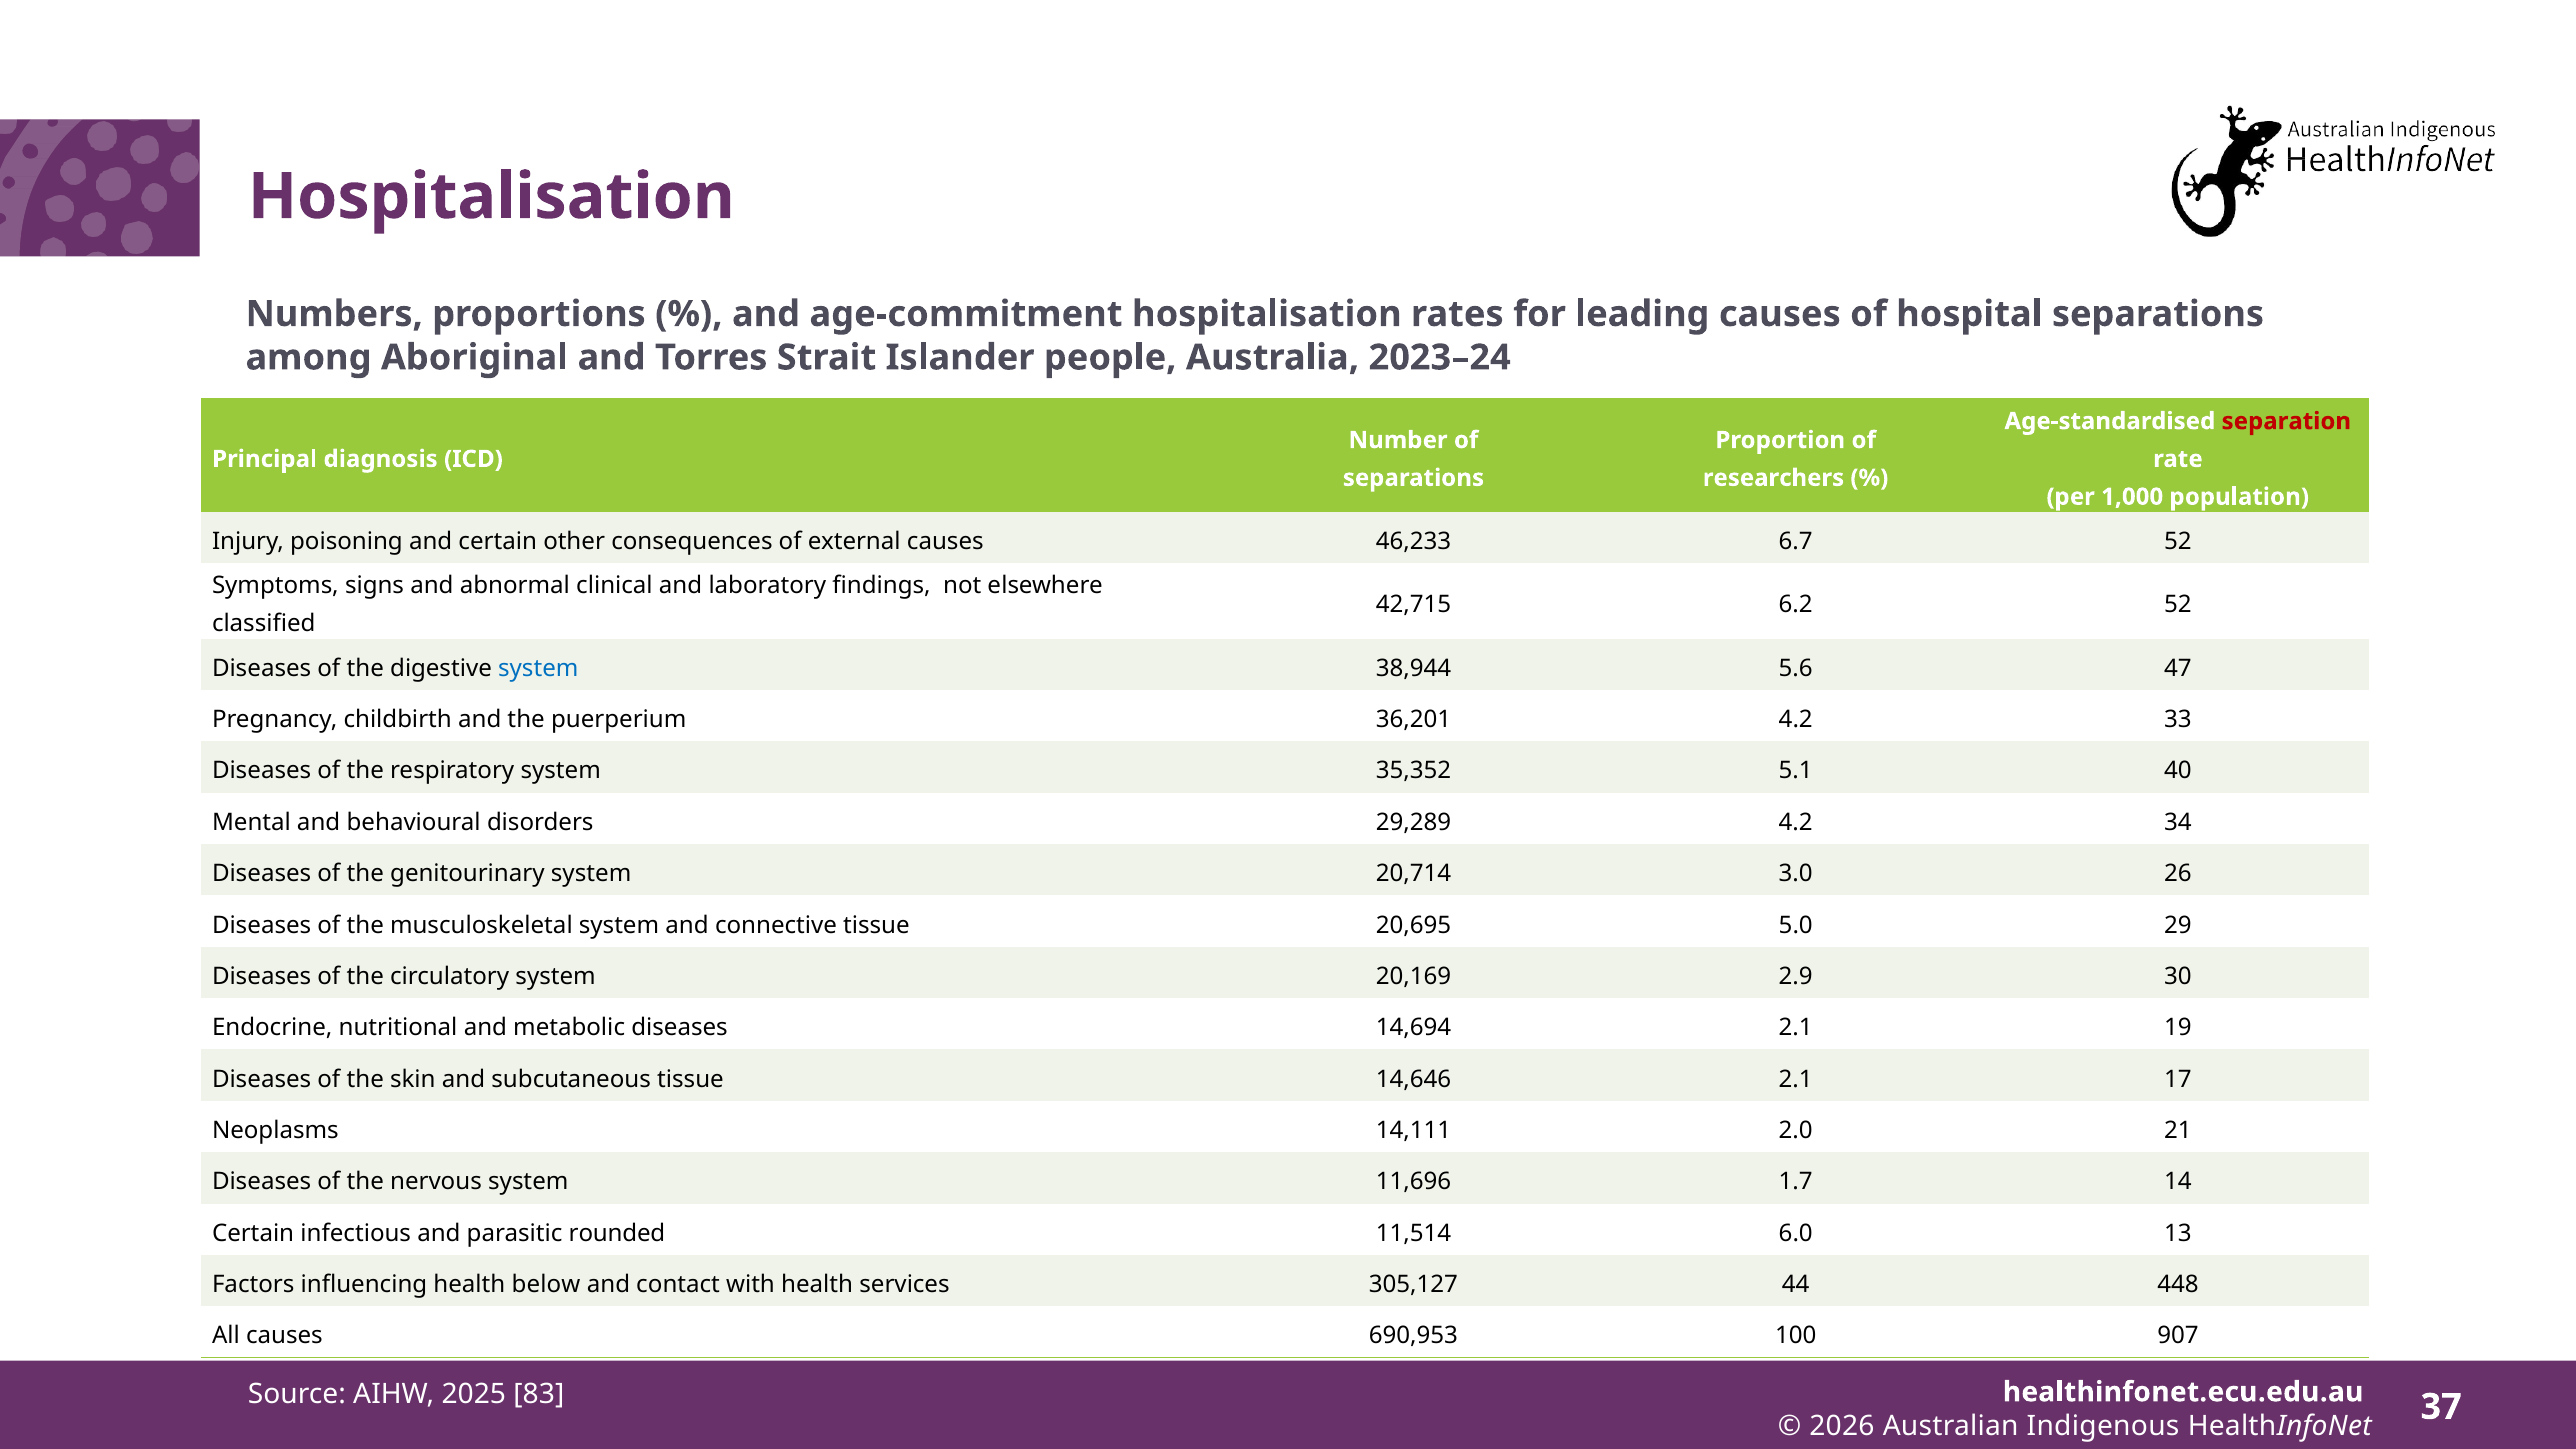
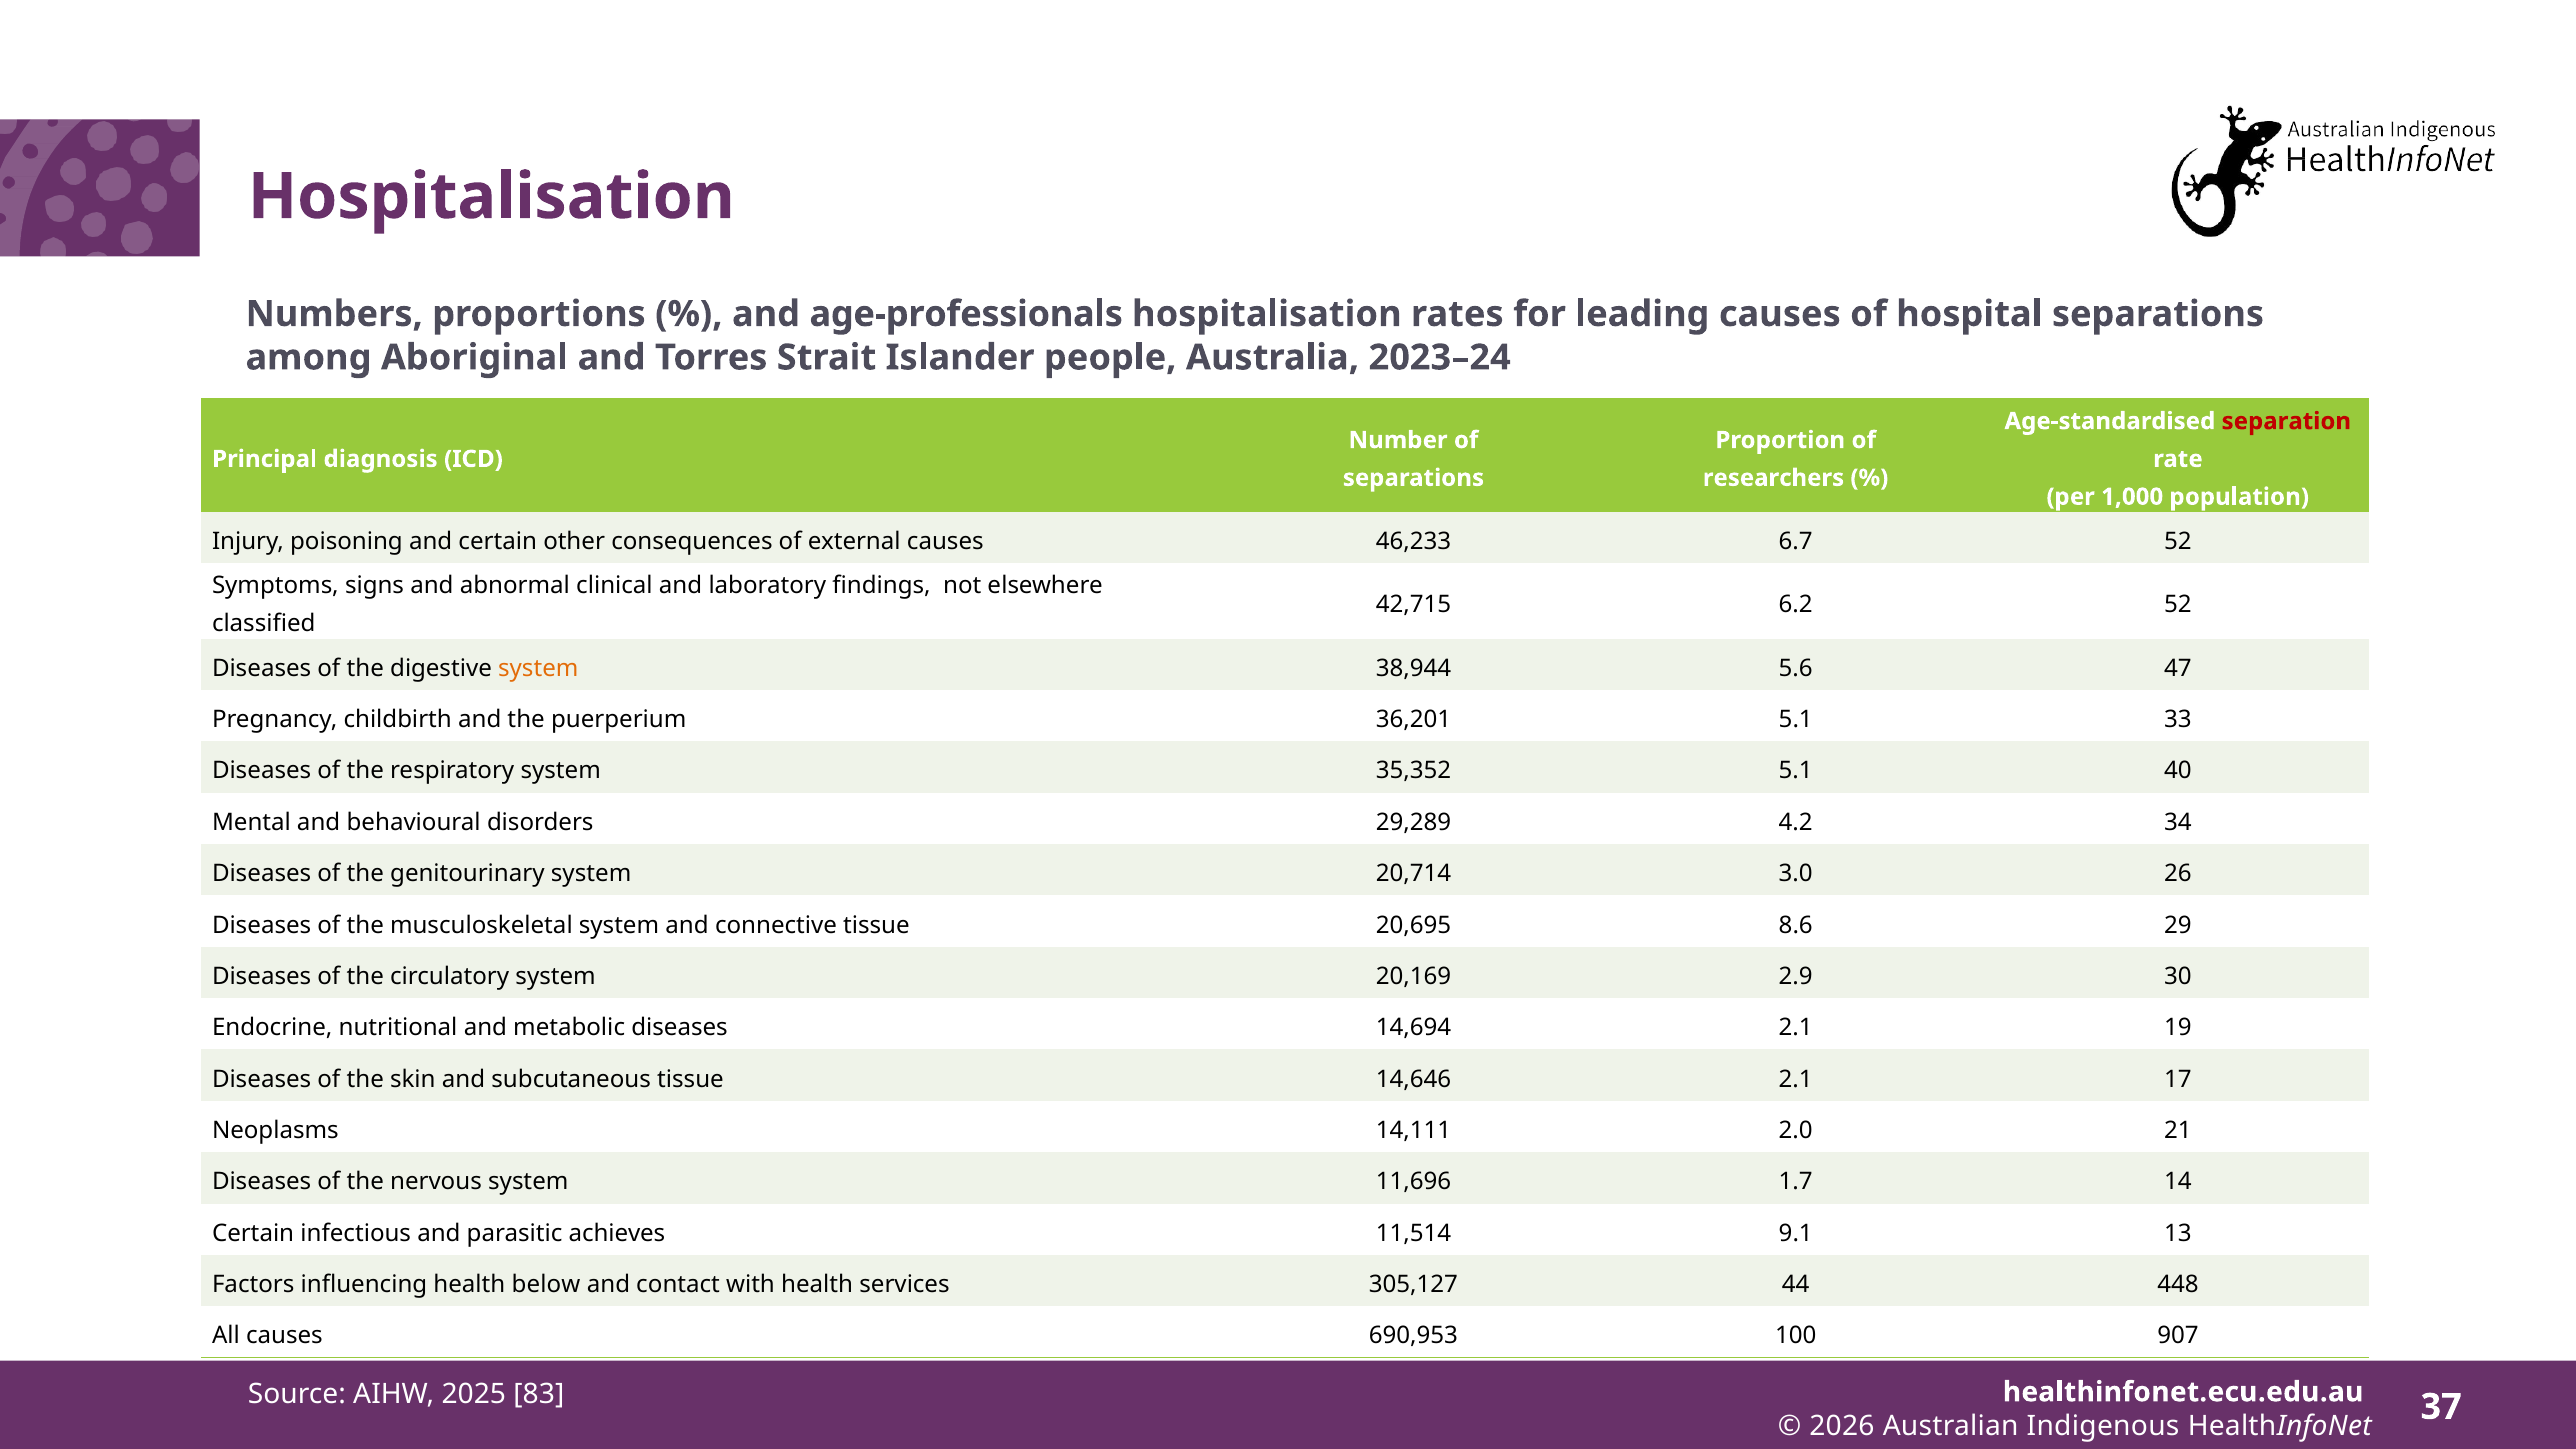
age-commitment: age-commitment -> age-professionals (966, 314)
system colour: blue -> orange (538, 668)
36,201 4.2: 4.2 -> 5.1 (1796, 720)
5.0: 5.0 -> 8.6 (1796, 925)
rounded: rounded -> achieves (617, 1233)
6.0: 6.0 -> 9.1 (1796, 1233)
